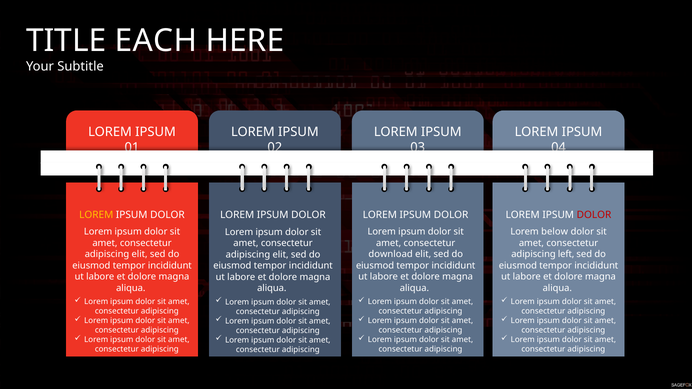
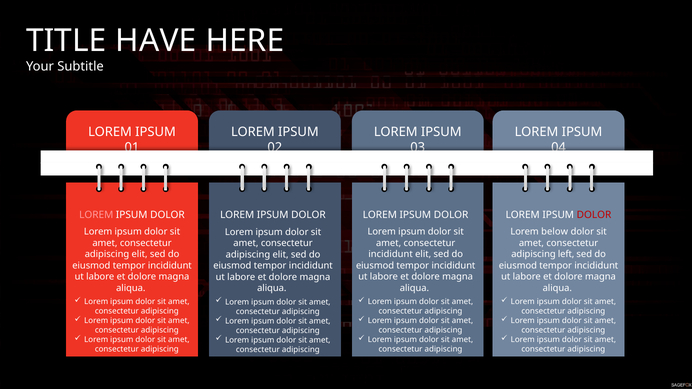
EACH: EACH -> HAVE (156, 41)
LOREM colour: yellow -> pink (96, 215)
download: download -> incididunt (391, 254)
